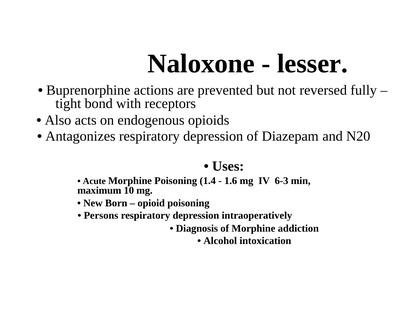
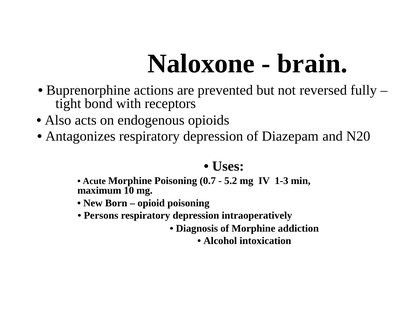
lesser: lesser -> brain (312, 64)
1.4: 1.4 -> 0.7 (208, 181)
1.6: 1.6 -> 5.2 (231, 181)
6-3: 6-3 -> 1-3 (282, 181)
